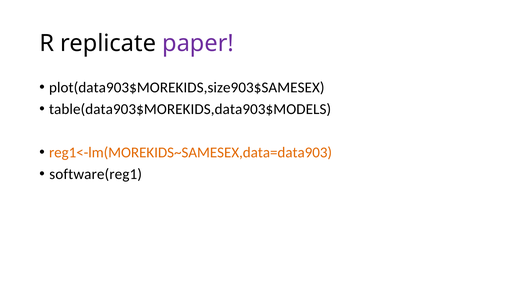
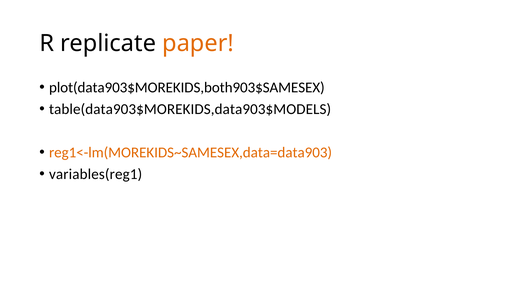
paper colour: purple -> orange (198, 43)
plot(data903$MOREKIDS,size903$SAMESEX: plot(data903$MOREKIDS,size903$SAMESEX -> plot(data903$MOREKIDS,both903$SAMESEX (187, 87)
software(reg1: software(reg1 -> variables(reg1 (96, 174)
